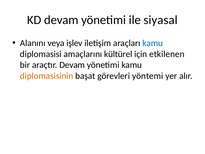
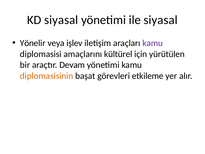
KD devam: devam -> siyasal (61, 20)
Alanını: Alanını -> Yönelir (33, 43)
kamu colour: blue -> purple (153, 43)
etkilenen: etkilenen -> yürütülen (167, 54)
yöntemi: yöntemi -> etkileme (148, 76)
